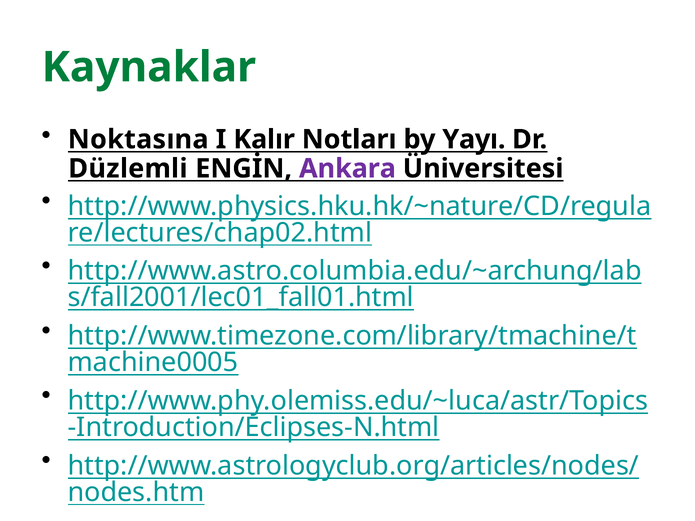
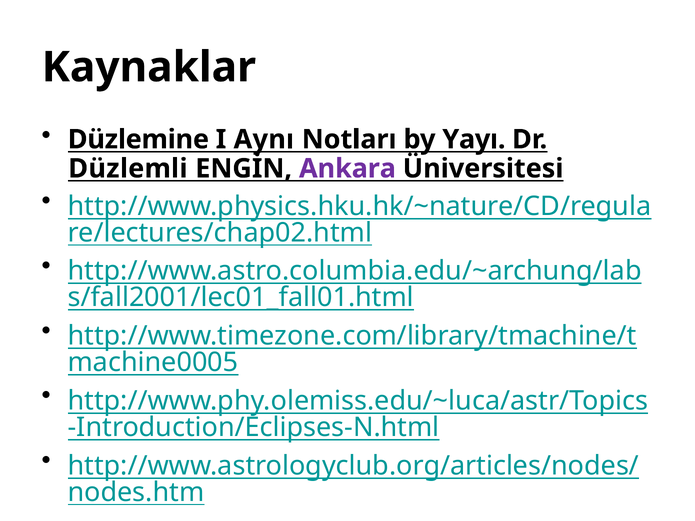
Kaynaklar colour: green -> black (149, 67)
Noktasına: Noktasına -> Düzlemine (138, 139)
Kalır: Kalır -> Aynı (264, 139)
